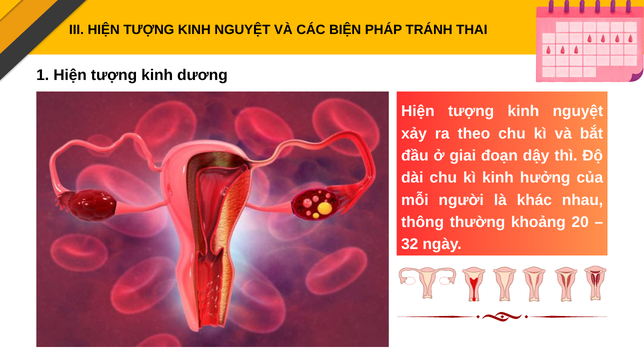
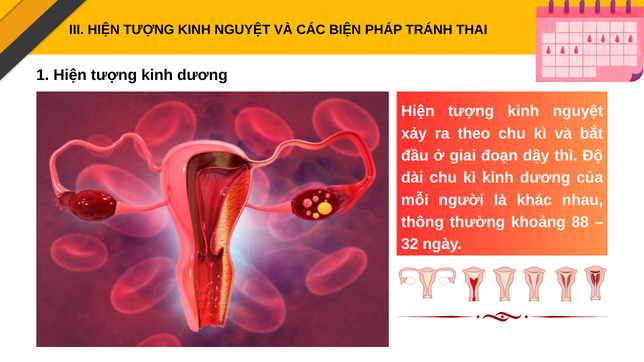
kì kinh hưởng: hưởng -> dương (545, 178)
20: 20 -> 88 (580, 222)
